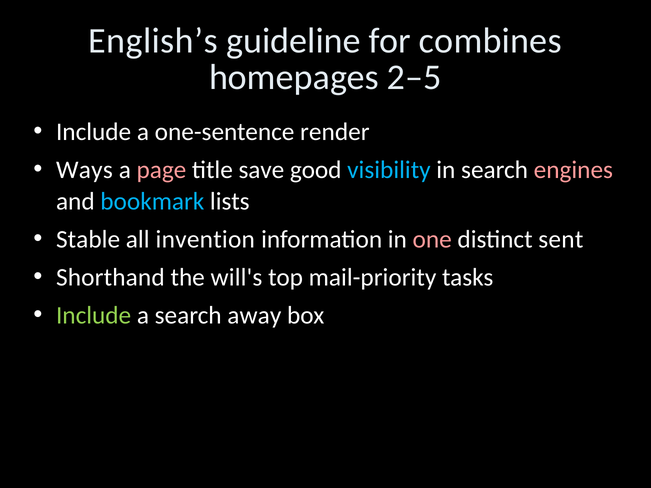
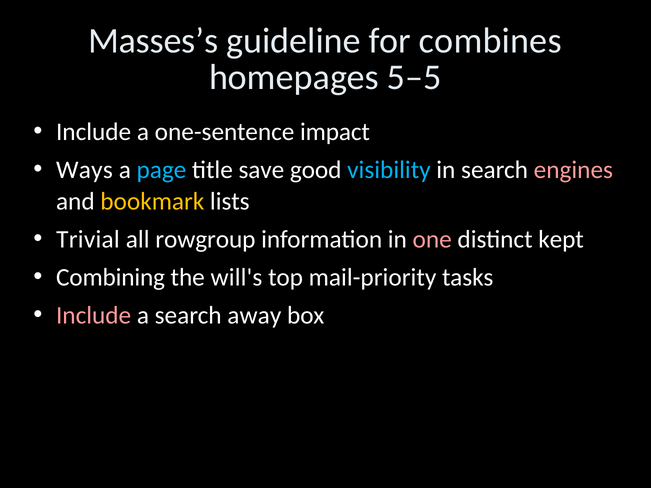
English’s: English’s -> Masses’s (153, 41)
2–5: 2–5 -> 5–5 (414, 77)
render: render -> impact (335, 132)
page colour: pink -> light blue (161, 170)
bookmark colour: light blue -> yellow (152, 202)
Stable: Stable -> Trivial (88, 240)
invention: invention -> rowgroup (205, 240)
sent: sent -> kept (561, 240)
Shorthand: Shorthand -> Combining (111, 277)
Include colour: light green -> pink (94, 315)
